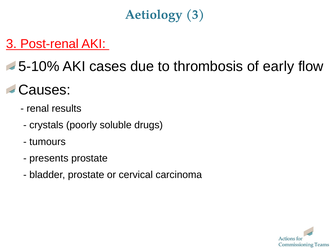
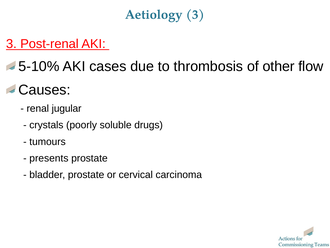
early: early -> other (279, 66)
results: results -> jugular (67, 108)
